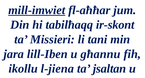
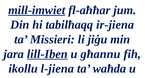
ir-skont: ir-skont -> ir-jiena (115, 25)
tani: tani -> jiġu (98, 39)
lill-Iben underline: none -> present (47, 54)
jsaltan: jsaltan -> waħda (109, 69)
